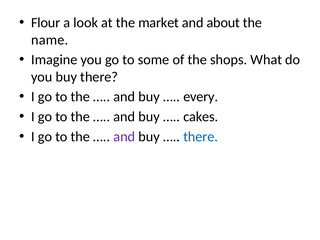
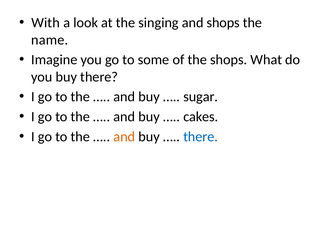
Flour: Flour -> With (46, 23)
market: market -> singing (159, 23)
and about: about -> shops (223, 23)
every: every -> sugar (201, 97)
and colour: purple -> orange (124, 137)
